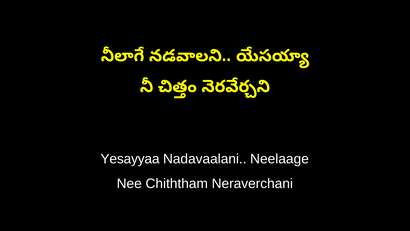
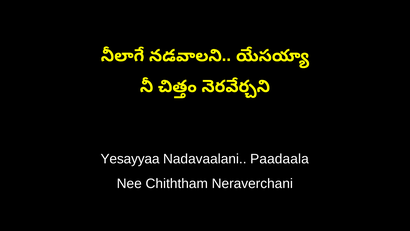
Neelaage: Neelaage -> Paadaala (279, 159)
